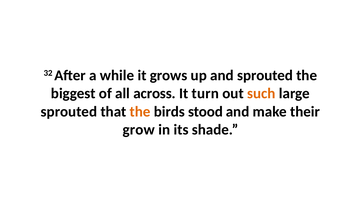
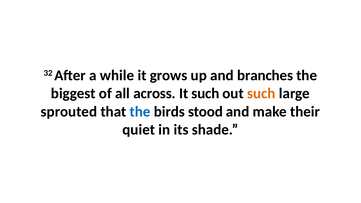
and sprouted: sprouted -> branches (265, 75)
It turn: turn -> such (205, 94)
the colour: orange -> blue (140, 112)
grow: grow -> quiet (139, 130)
